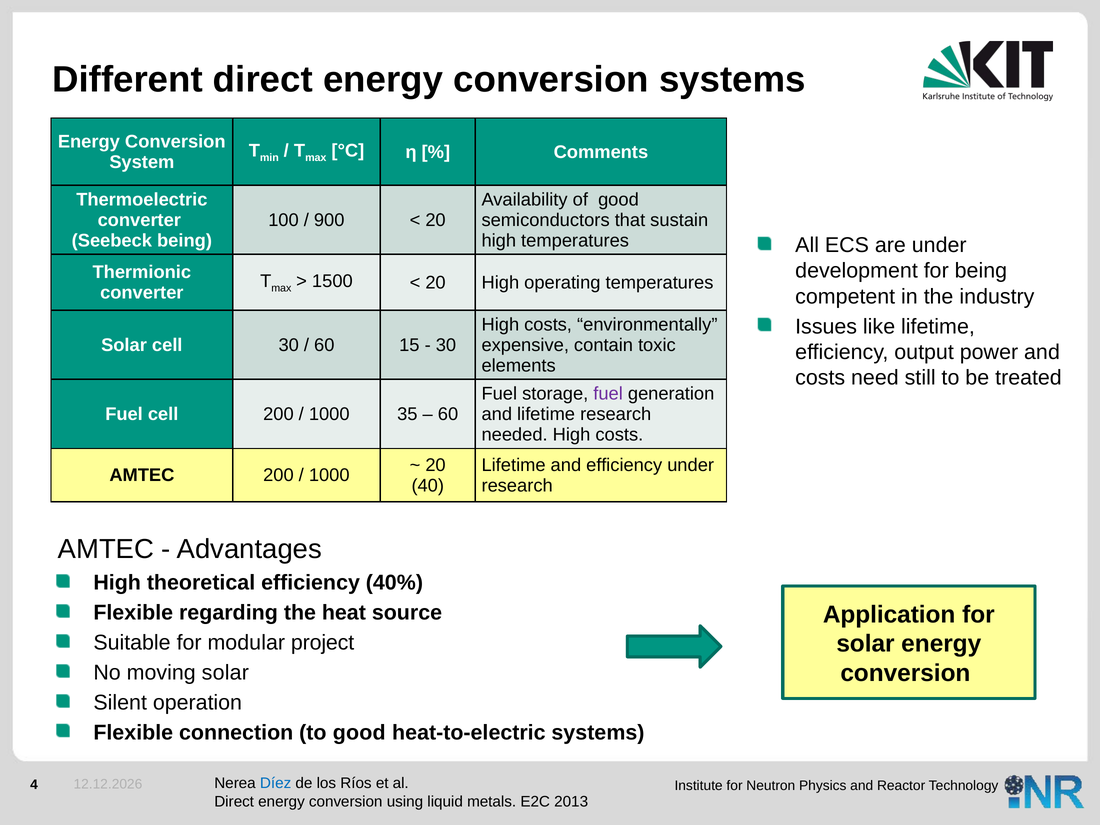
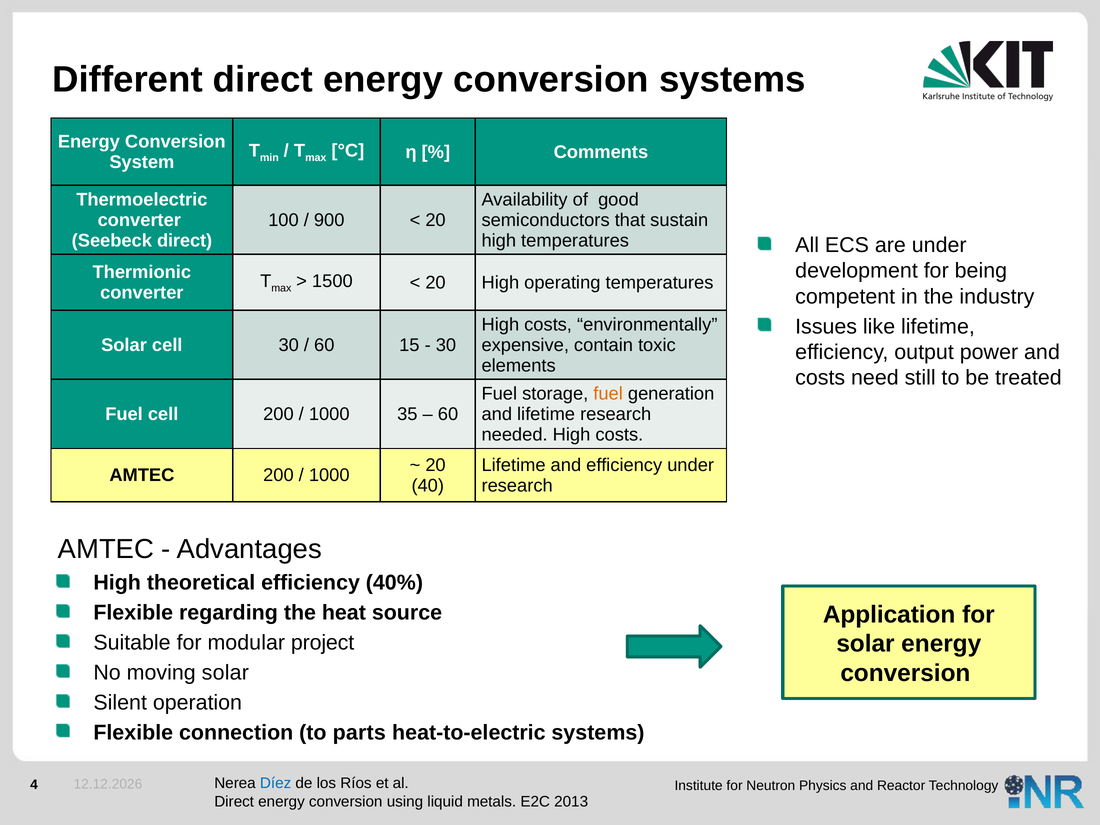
Seebeck being: being -> direct (185, 241)
fuel colour: purple -> orange (608, 394)
to good: good -> parts (359, 733)
